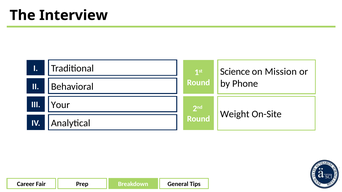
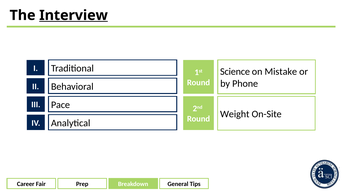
Interview underline: none -> present (73, 15)
Mission: Mission -> Mistake (281, 72)
Your: Your -> Pace (60, 105)
